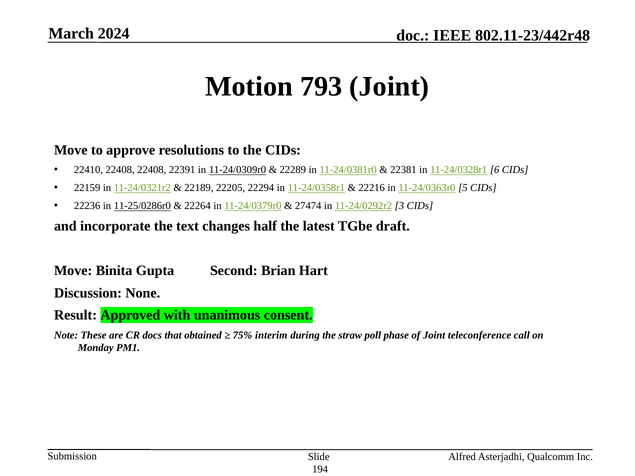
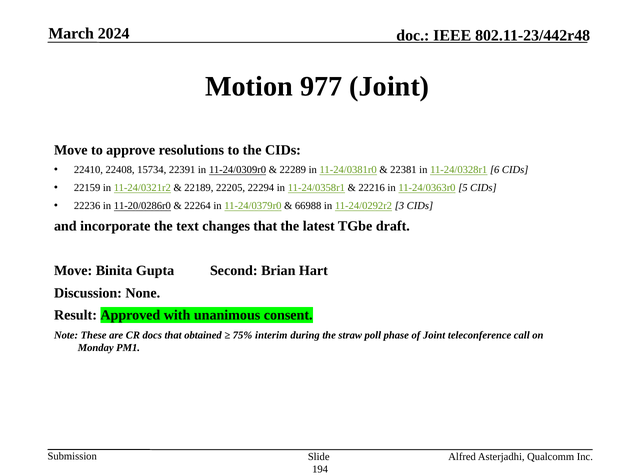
793: 793 -> 977 (321, 87)
22408 22408: 22408 -> 15734 (152, 170)
11-25/0286r0: 11-25/0286r0 -> 11-20/0286r0 (142, 206)
27474: 27474 -> 66988 (308, 206)
changes half: half -> that (265, 226)
